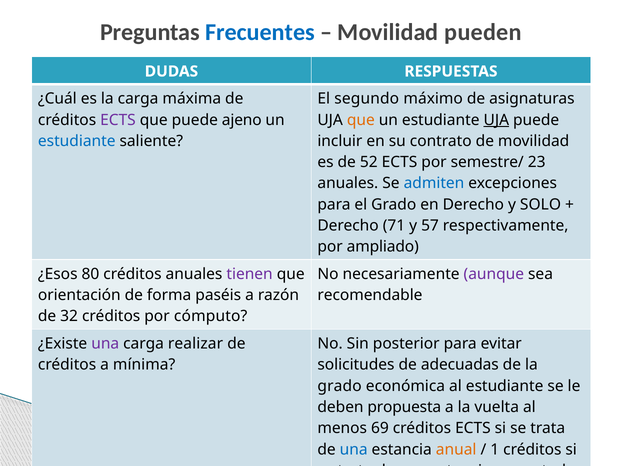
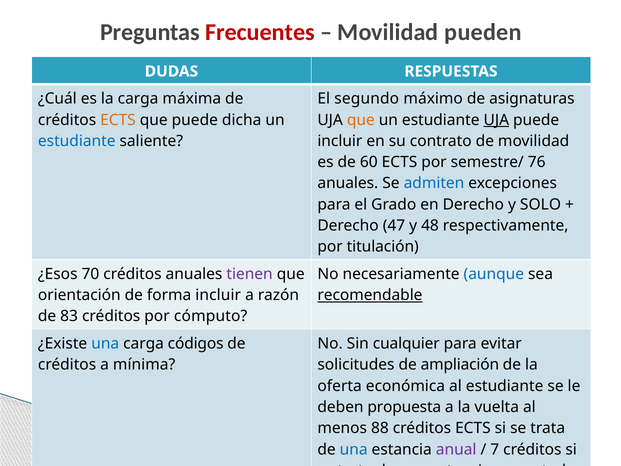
Frecuentes colour: blue -> red (260, 32)
ECTS colour: purple -> orange (118, 120)
ajeno: ajeno -> dicha (242, 120)
52: 52 -> 60 (369, 162)
23: 23 -> 76 (537, 162)
71: 71 -> 47 (394, 225)
57: 57 -> 48 (430, 225)
ampliado: ampliado -> titulación (383, 247)
80: 80 -> 70 (90, 274)
aunque colour: purple -> blue (494, 274)
forma paséis: paséis -> incluir (218, 295)
recomendable underline: none -> present (370, 295)
32: 32 -> 83 (69, 316)
una colour: purple -> blue (105, 344)
realizar: realizar -> códigos (196, 344)
posterior: posterior -> cualquier (406, 344)
adecuadas: adecuadas -> ampliación (460, 365)
grado: grado -> oferta (340, 386)
69: 69 -> 88 (380, 428)
anual colour: orange -> purple (456, 449)
1: 1 -> 7 (495, 449)
